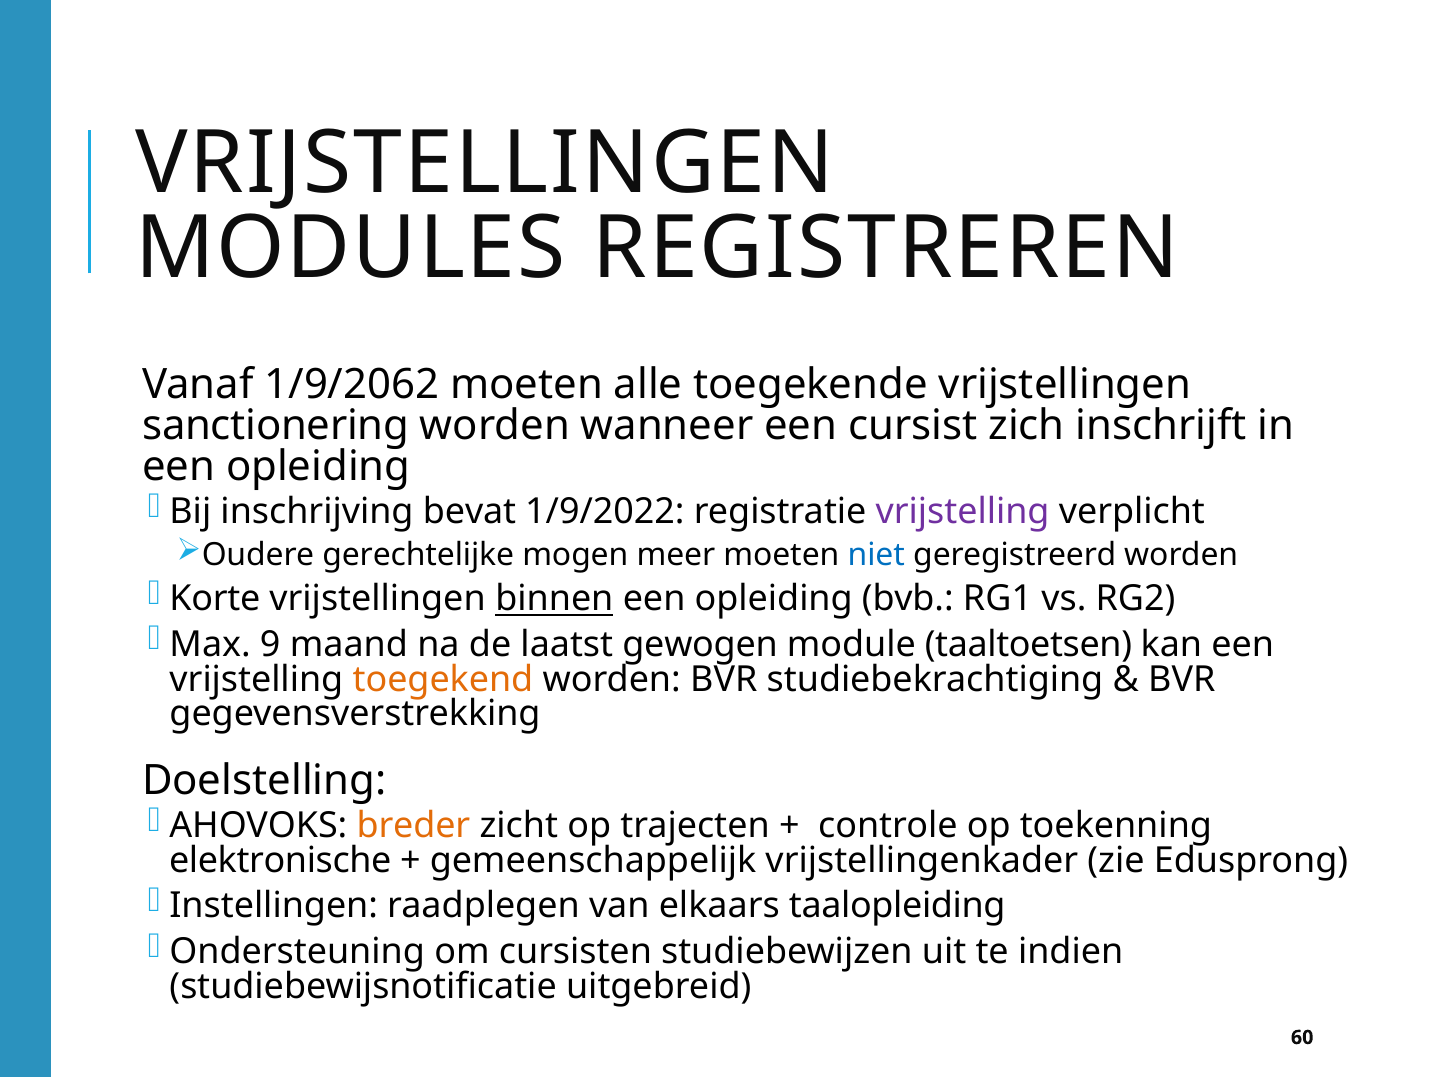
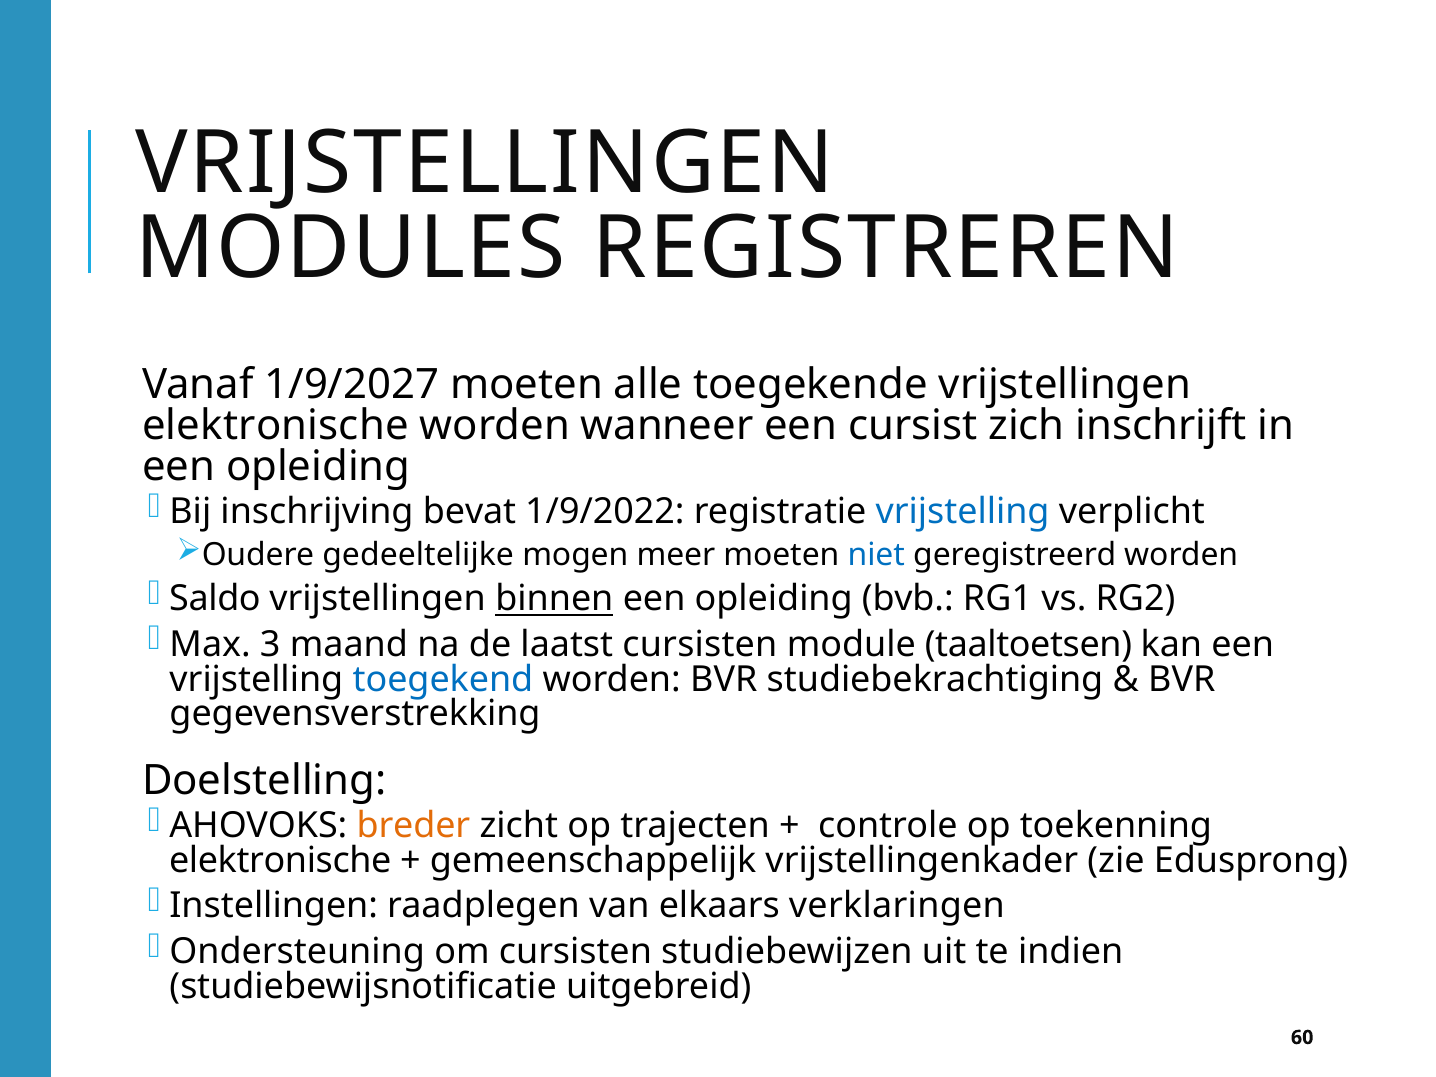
1/9/2062: 1/9/2062 -> 1/9/2027 (352, 385)
sanctionering: sanctionering -> elektronische (276, 426)
vrijstelling colour: purple -> blue (963, 512)
gerechtelijke: gerechtelijke -> gedeeltelijke (418, 555)
Korte: Korte -> Saldo (215, 599)
9: 9 -> 3 (270, 644)
laatst gewogen: gewogen -> cursisten (700, 644)
toegekend colour: orange -> blue (443, 679)
taalopleiding: taalopleiding -> verklaringen (897, 906)
